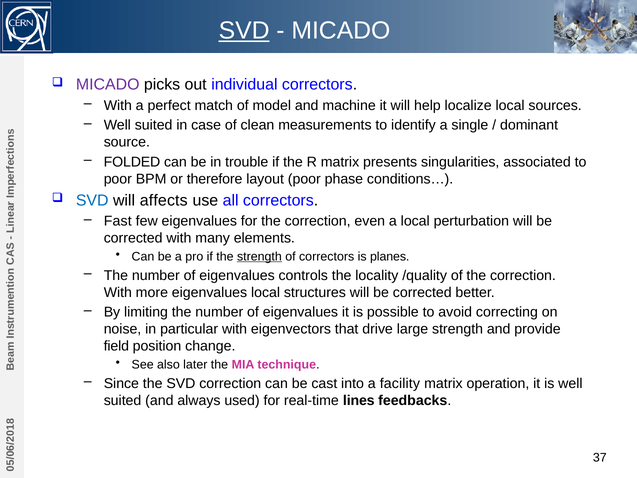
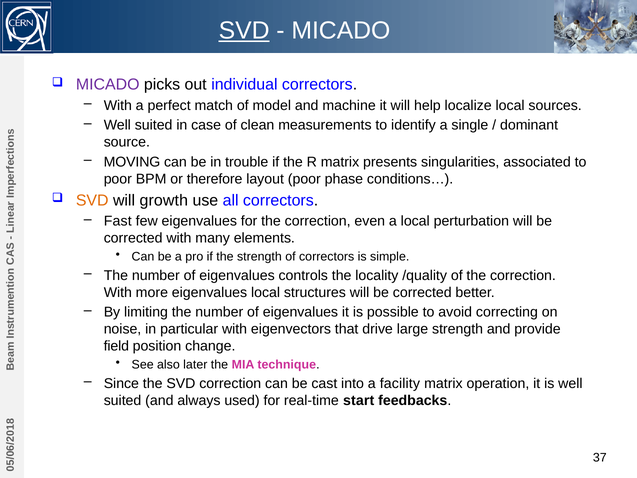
FOLDED: FOLDED -> MOVING (132, 162)
SVD colour: blue -> orange (92, 200)
affects: affects -> growth (164, 200)
strength underline: present -> none (259, 256)
planes: planes -> simple (390, 256)
lines: lines -> start (359, 400)
